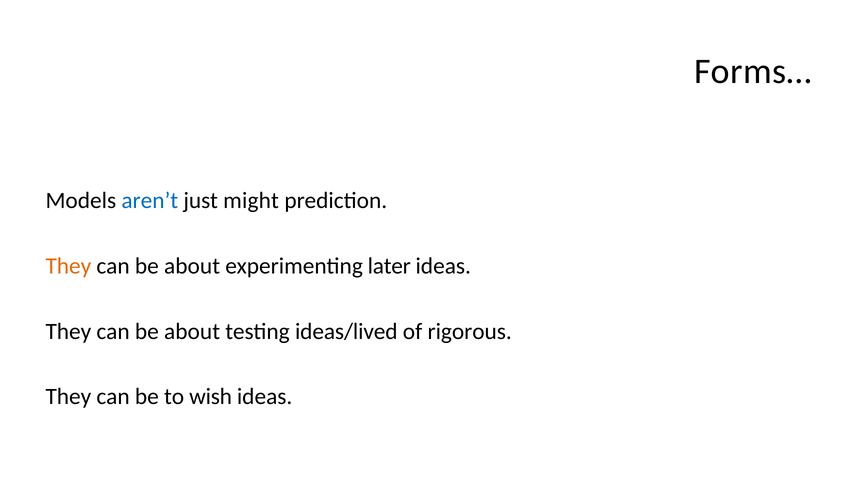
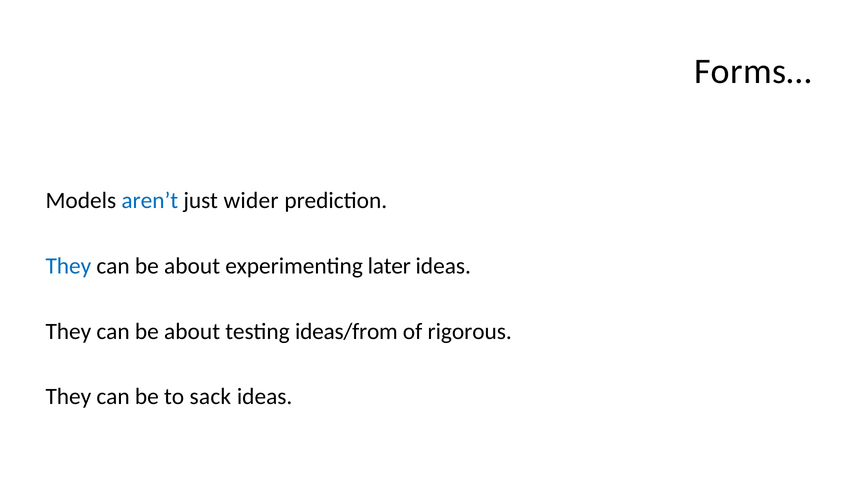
might: might -> wider (251, 201)
They colour: orange -> blue (68, 266)
ideas/lived: ideas/lived -> ideas/from (346, 332)
wish: wish -> sack (210, 397)
